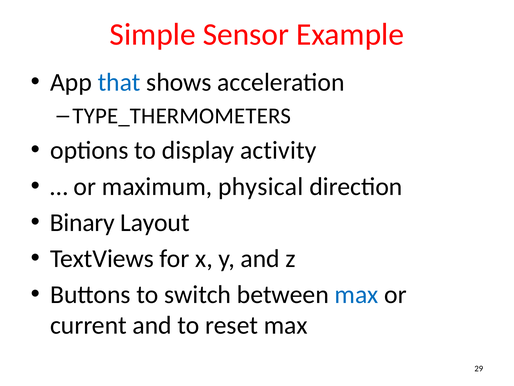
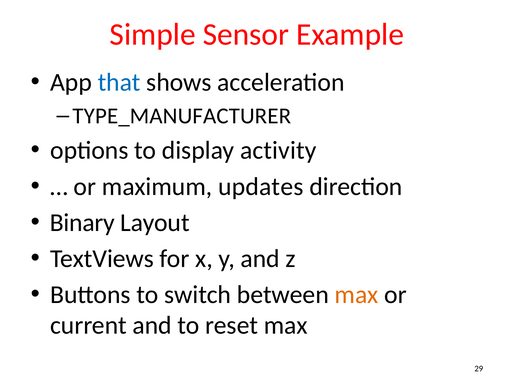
TYPE_THERMOMETERS: TYPE_THERMOMETERS -> TYPE_MANUFACTURER (182, 116)
physical: physical -> updates (261, 186)
max colour: blue -> orange (357, 294)
